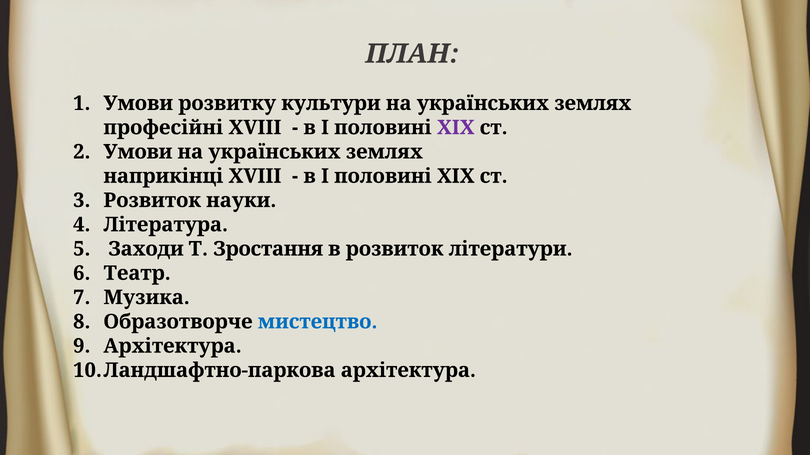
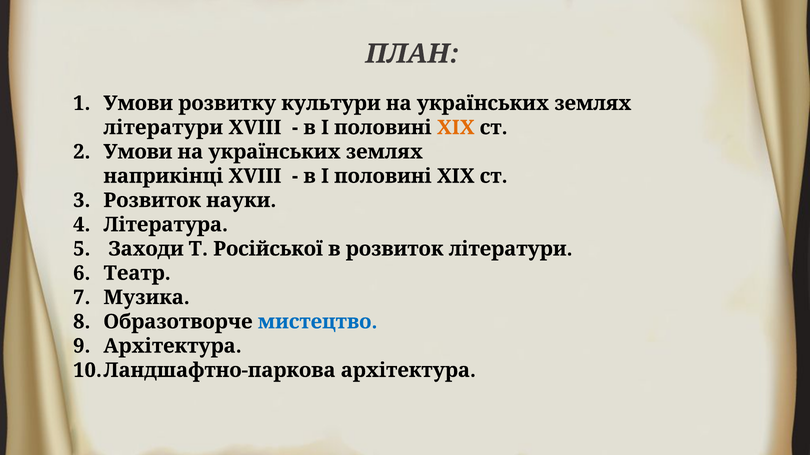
професійні: професійні -> літератури (163, 128)
ХІХ colour: purple -> orange (456, 128)
Зростання: Зростання -> Російської (268, 249)
